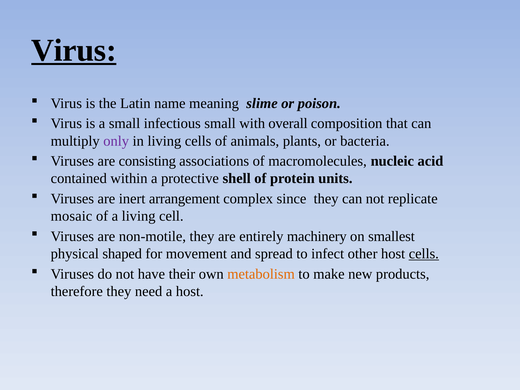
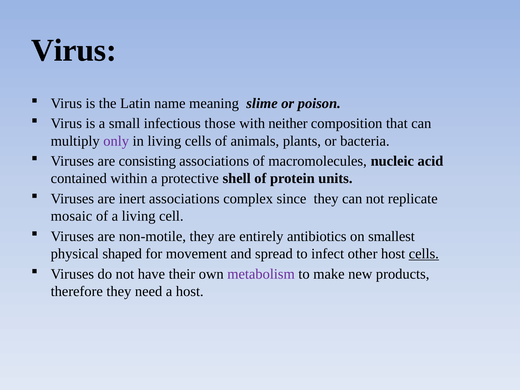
Virus underline: present -> none (74, 50)
infectious small: small -> those (220, 124)
overall: overall -> neither (288, 124)
inert arrangement: arrangement -> associations (184, 199)
machinery: machinery -> antibiotics (317, 236)
metabolism colour: orange -> purple (261, 274)
